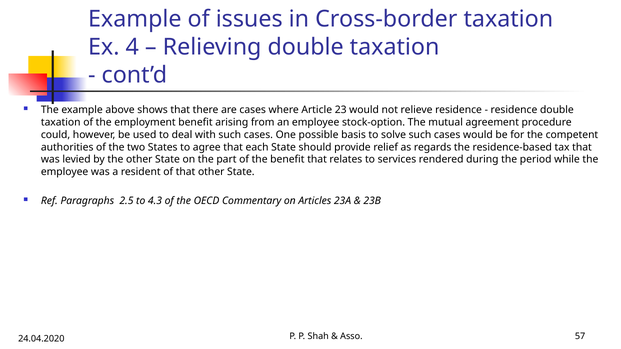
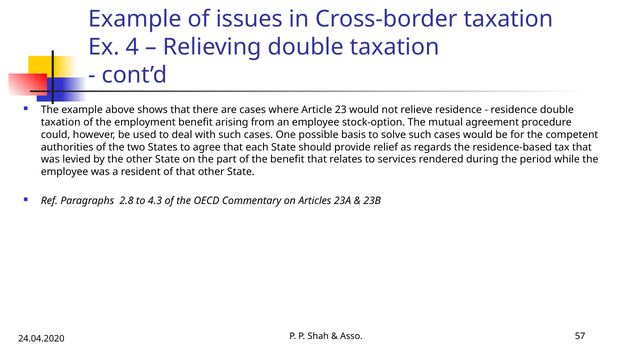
2.5: 2.5 -> 2.8 (126, 201)
